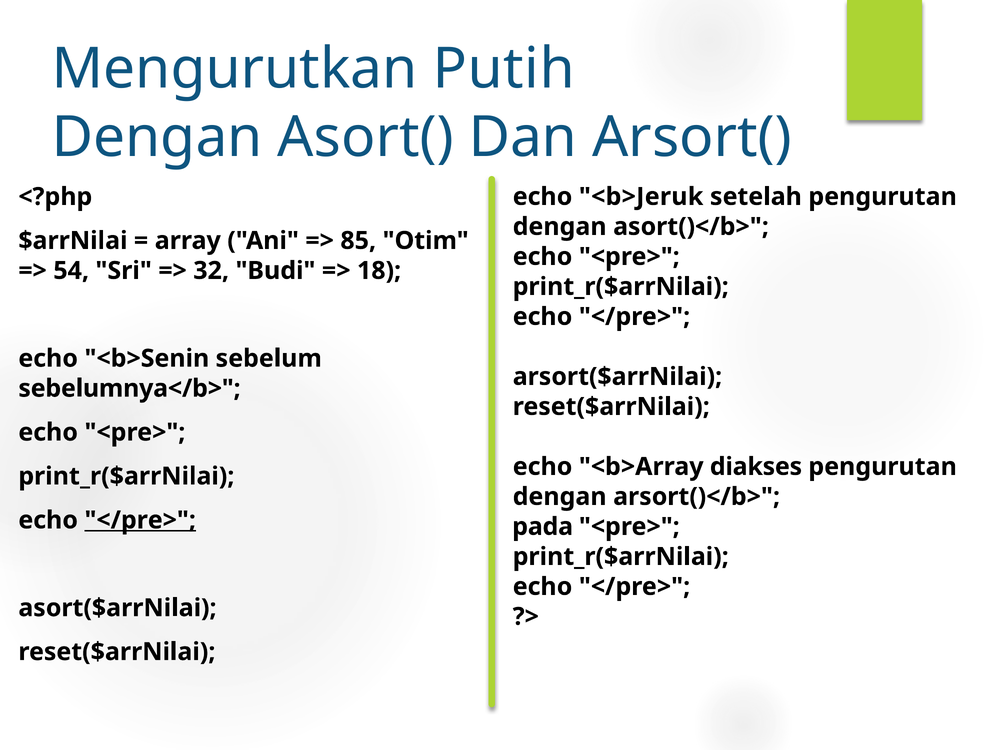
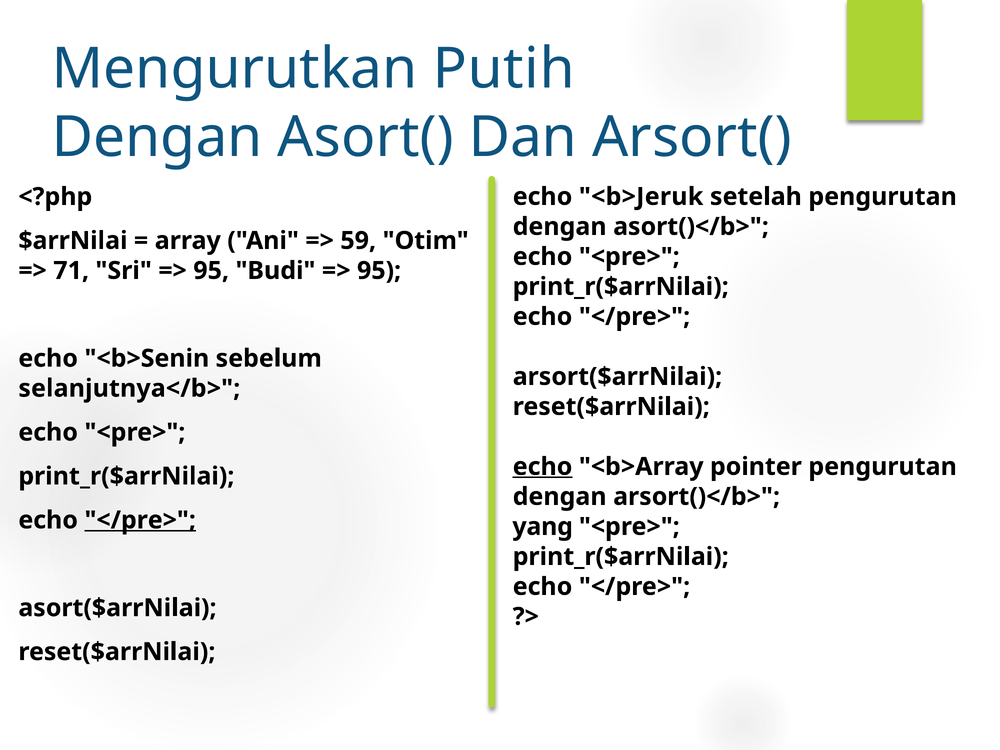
85: 85 -> 59 (358, 241)
54: 54 -> 71 (71, 271)
32: 32 -> 95 (211, 271)
18: 18 -> 95 (379, 271)
sebelumnya</b>: sebelumnya</b> -> selanjutnya</b> (129, 388)
echo underline: none -> present (543, 467)
diakses: diakses -> pointer (756, 467)
pada: pada -> yang (543, 527)
